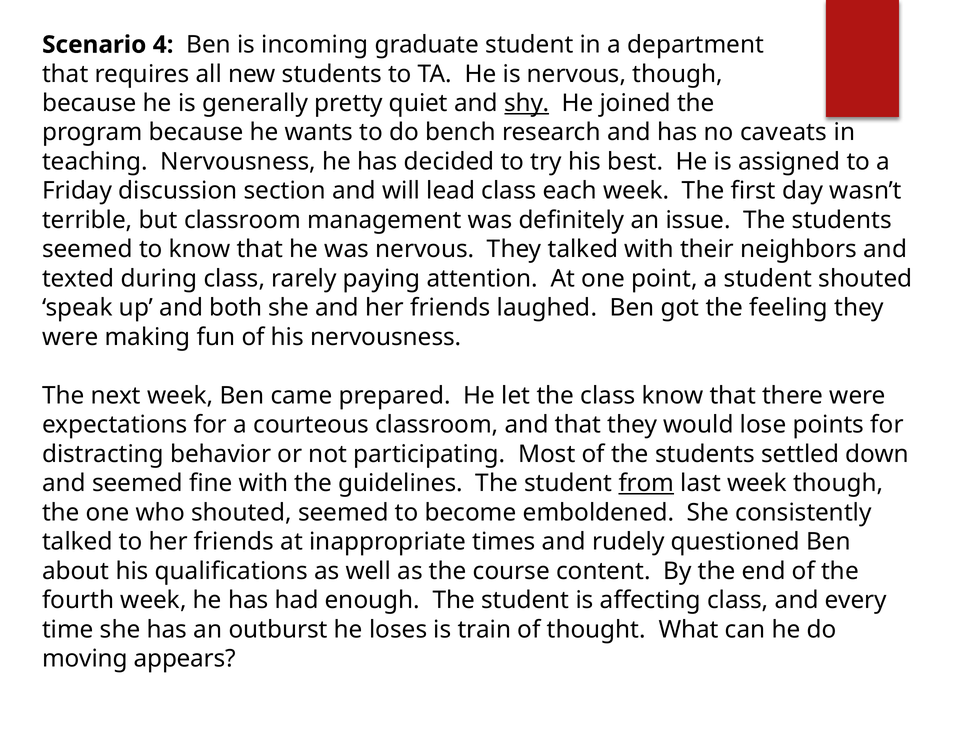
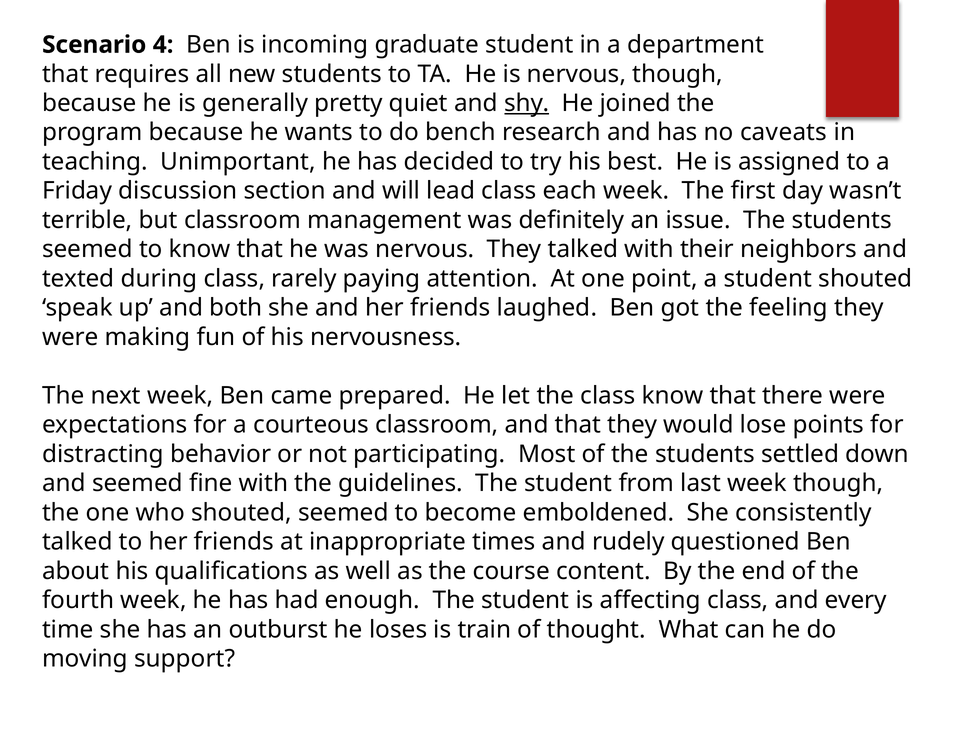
teaching Nervousness: Nervousness -> Unimportant (238, 162)
from underline: present -> none (646, 483)
appears: appears -> support (185, 659)
